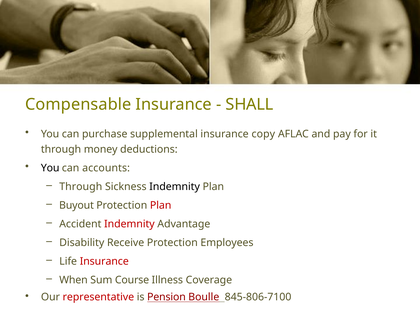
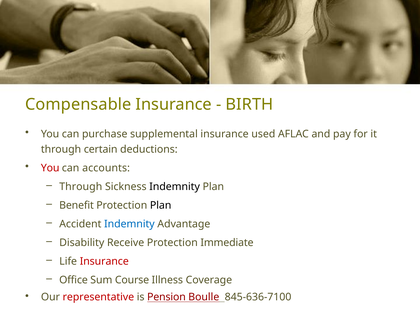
SHALL: SHALL -> BIRTH (249, 104)
copy: copy -> used (263, 134)
money: money -> certain (101, 149)
You colour: black -> red (50, 168)
Buyout: Buyout -> Benefit (77, 205)
Plan colour: red -> black (161, 205)
Indemnity colour: red -> blue (129, 224)
Employees: Employees -> Immediate (227, 243)
When: When -> Office (73, 280)
845-806-7100: 845-806-7100 -> 845-636-7100 (258, 297)
